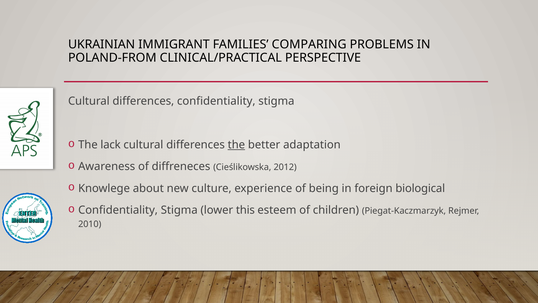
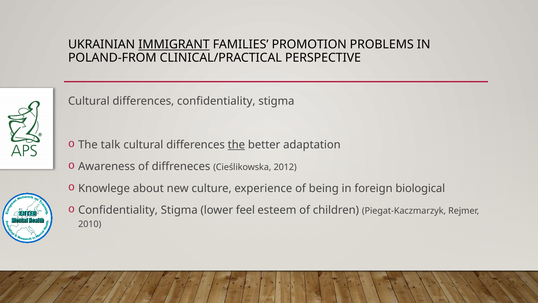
IMMIGRANT underline: none -> present (174, 45)
COMPARING: COMPARING -> PROMOTION (309, 45)
lack: lack -> talk (110, 145)
this: this -> feel (245, 210)
